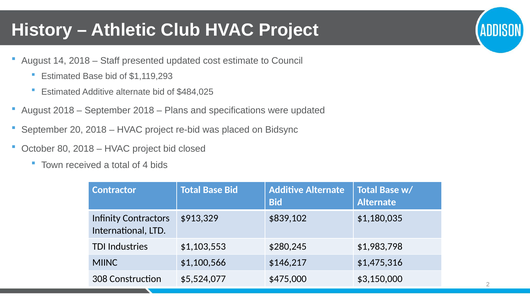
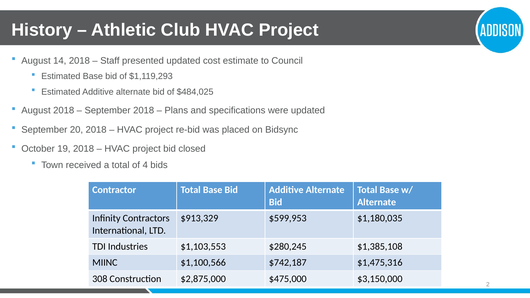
80: 80 -> 19 (64, 149)
$839,102: $839,102 -> $599,953 (288, 218)
$1,983,798: $1,983,798 -> $1,385,108 (380, 247)
$146,217: $146,217 -> $742,187 (288, 263)
$5,524,077: $5,524,077 -> $2,875,000 (203, 279)
